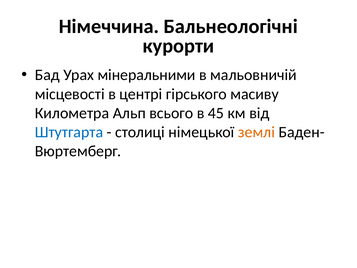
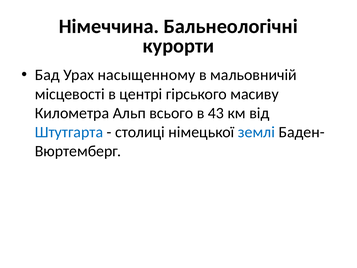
мінеральними: мінеральними -> насыщенному (146, 75)
45: 45 -> 43 (216, 113)
землі colour: orange -> blue (256, 132)
